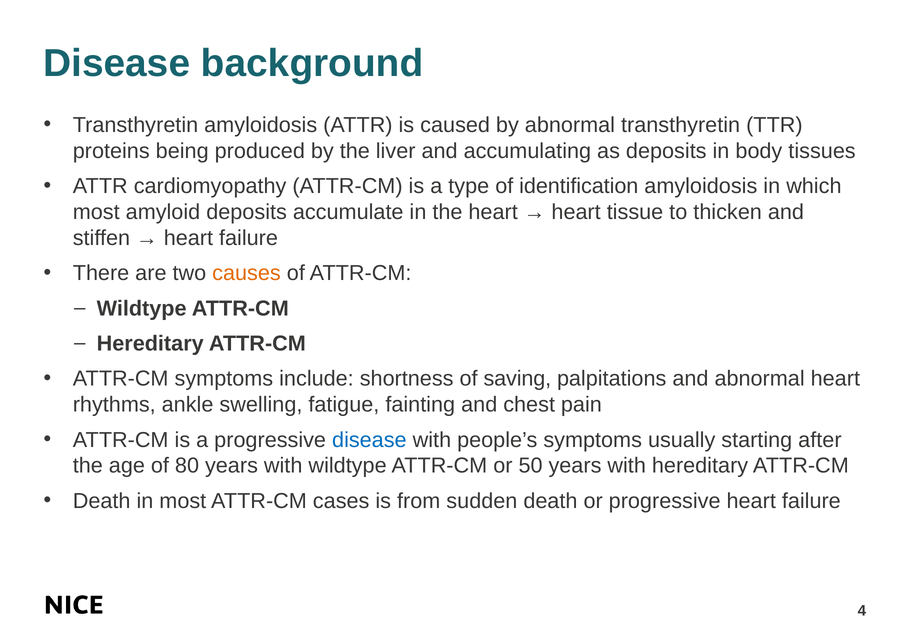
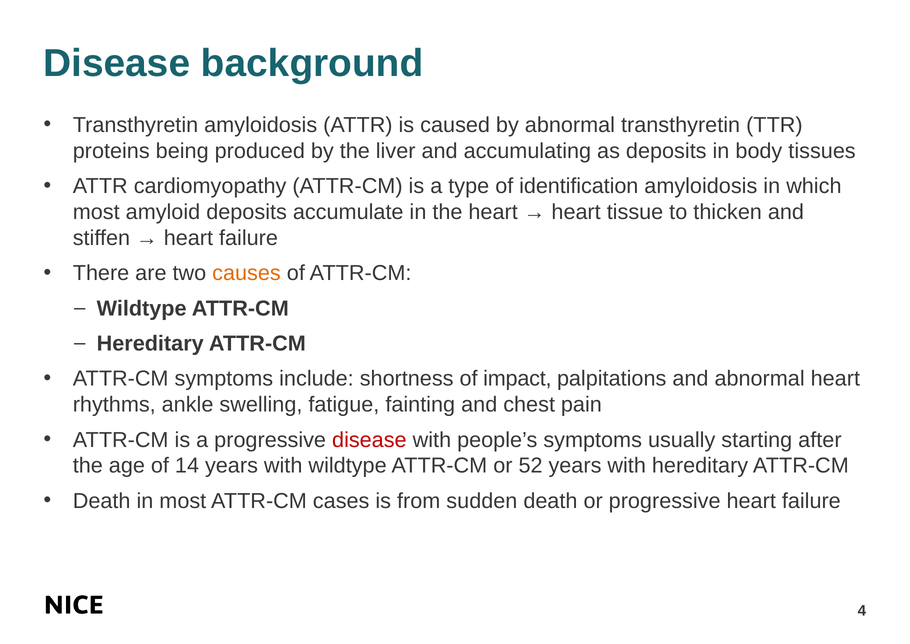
saving: saving -> impact (517, 378)
disease colour: blue -> red (369, 439)
80: 80 -> 14 (187, 465)
50: 50 -> 52 (531, 465)
